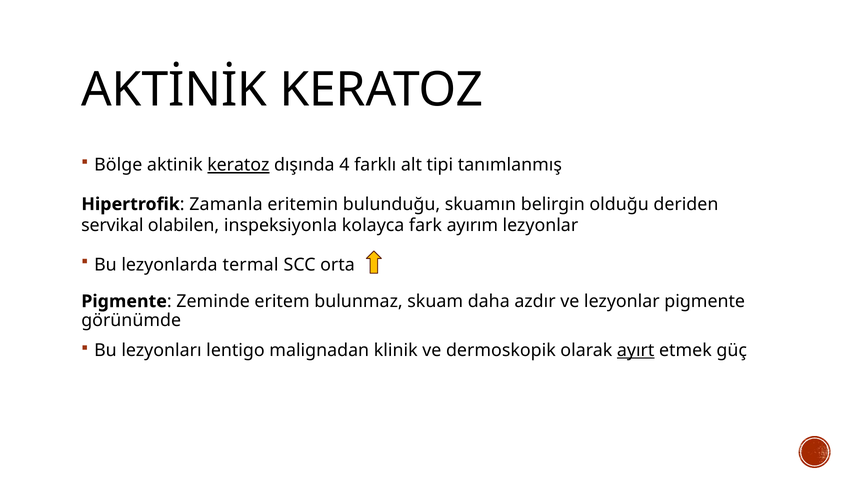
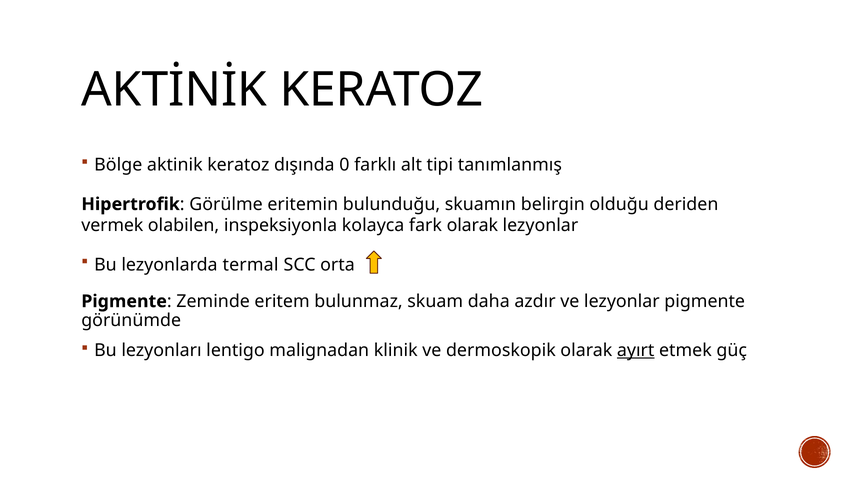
keratoz underline: present -> none (238, 165)
4: 4 -> 0 (344, 165)
Zamanla: Zamanla -> Görülme (226, 204)
servikal: servikal -> vermek (112, 226)
fark ayırım: ayırım -> olarak (472, 226)
